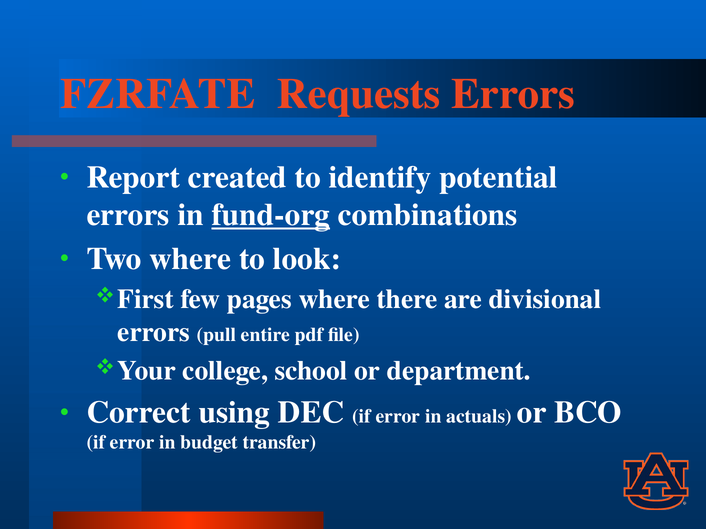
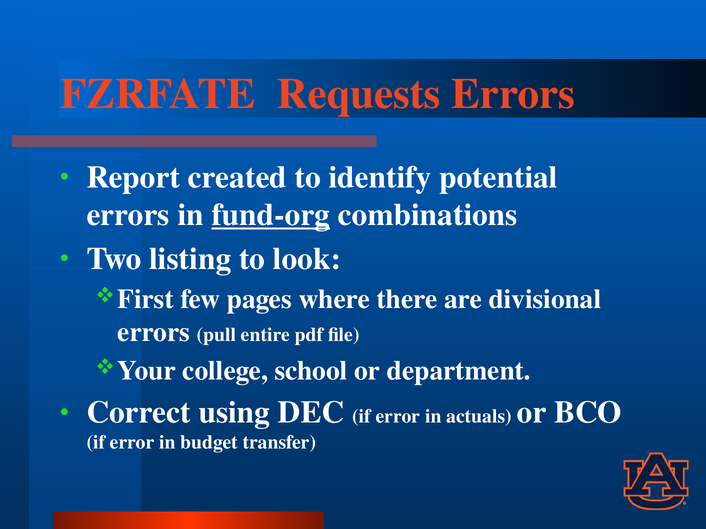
Two where: where -> listing (190, 259)
